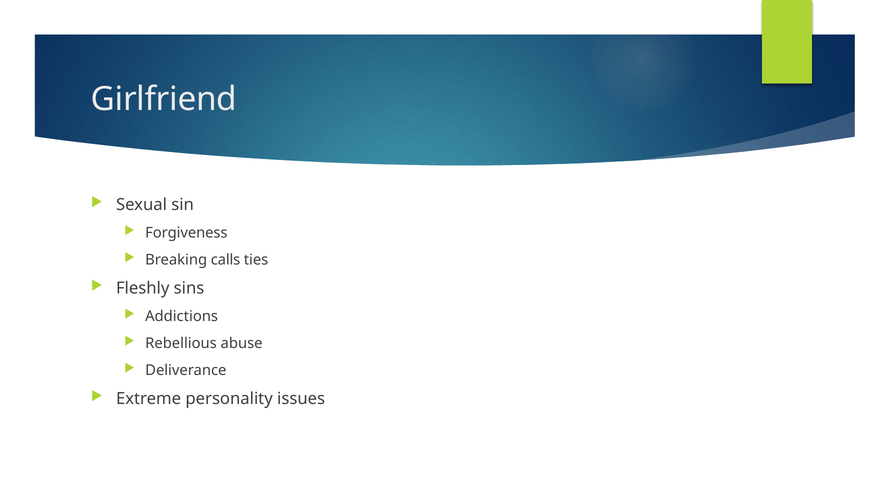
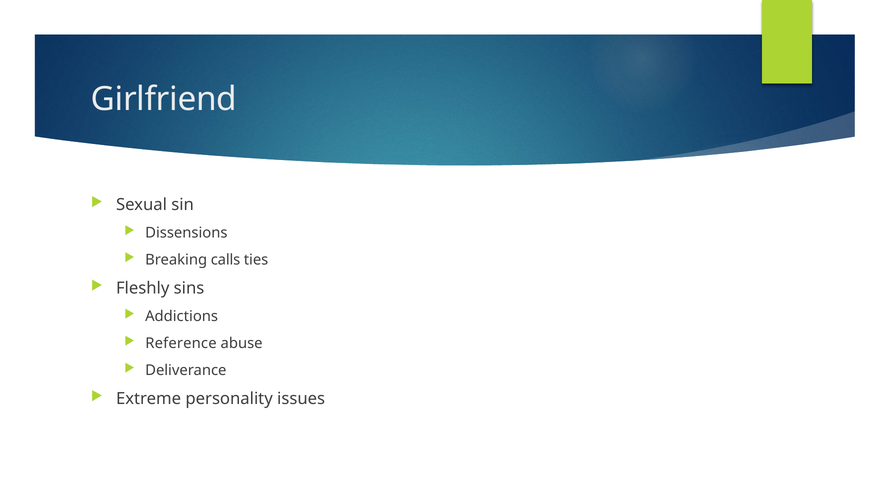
Forgiveness: Forgiveness -> Dissensions (186, 233)
Rebellious: Rebellious -> Reference (181, 343)
